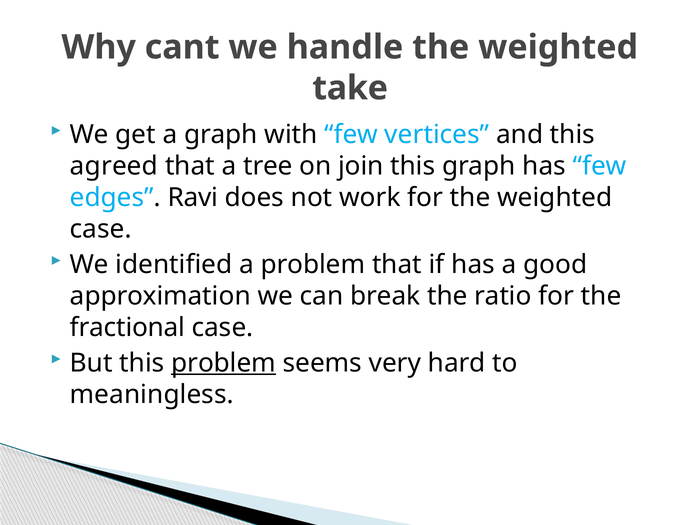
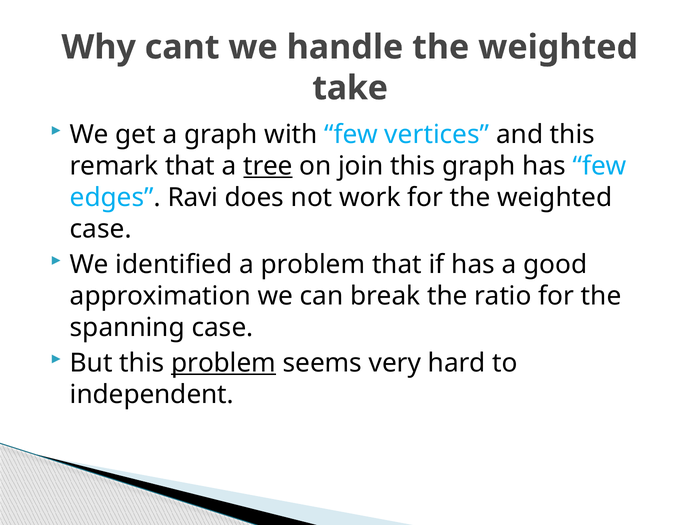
agreed: agreed -> remark (114, 166)
tree underline: none -> present (268, 166)
fractional: fractional -> spanning (127, 327)
meaningless: meaningless -> independent (152, 394)
